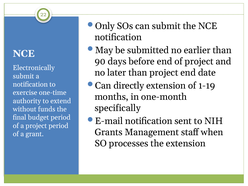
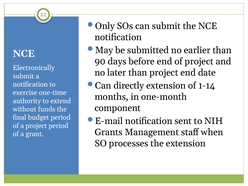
1-19: 1-19 -> 1-14 (207, 86)
specifically: specifically -> component (118, 108)
